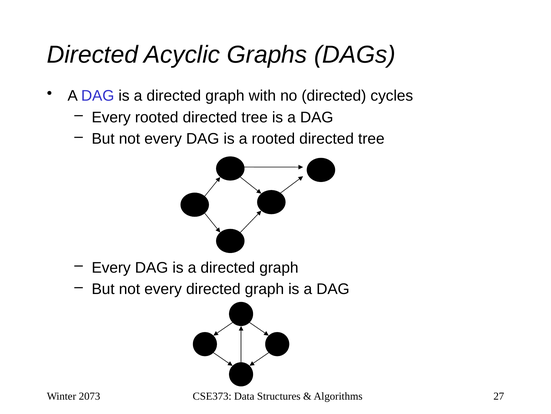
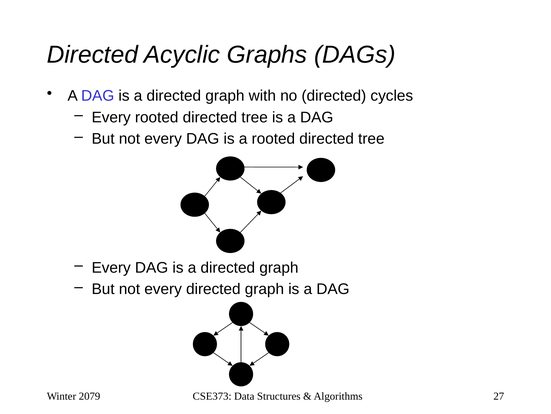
2073: 2073 -> 2079 (90, 396)
